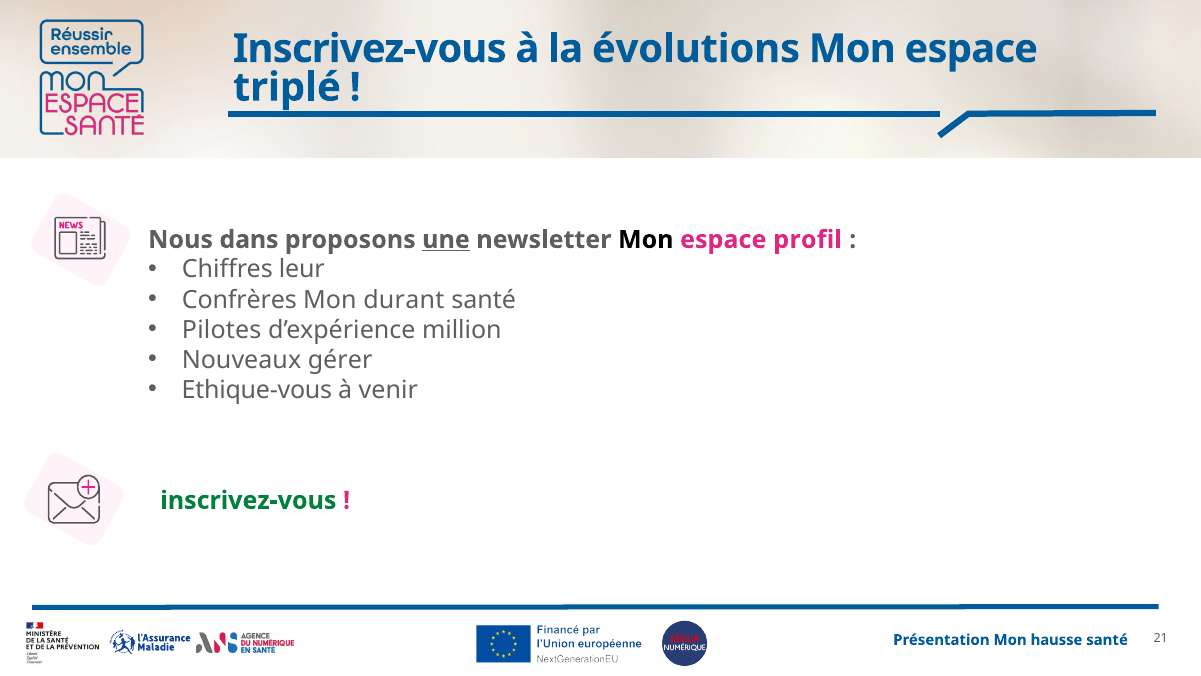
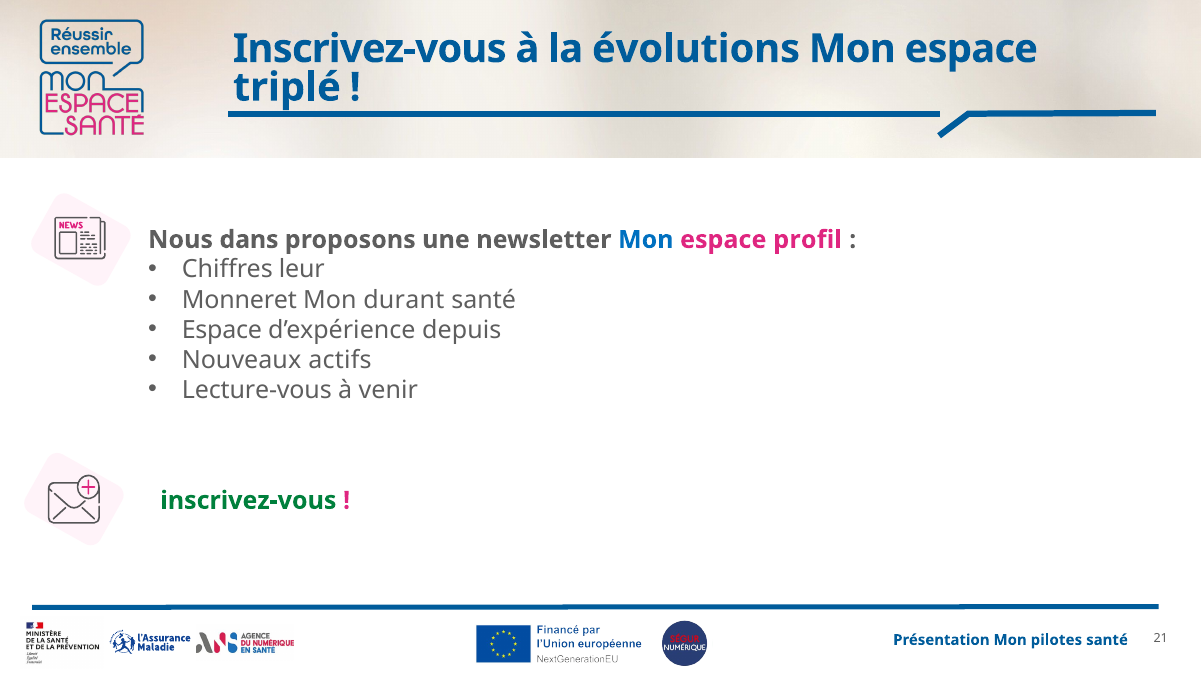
une underline: present -> none (446, 240)
Mon colour: black -> blue (646, 240)
Confrères: Confrères -> Monneret (239, 300)
Pilotes: Pilotes -> Espace (222, 330)
million: million -> depuis (462, 330)
gérer: gérer -> actifs (340, 360)
Ethique-vous: Ethique-vous -> Lecture-vous (257, 390)
hausse: hausse -> pilotes (1056, 640)
